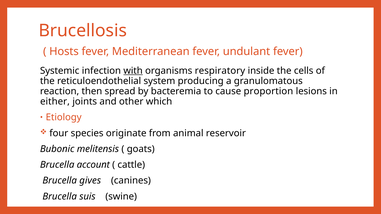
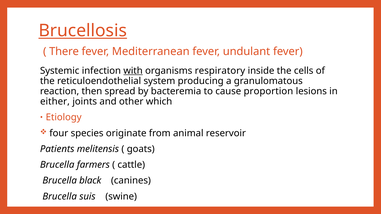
Brucellosis underline: none -> present (83, 31)
Hosts: Hosts -> There (64, 52)
Bubonic: Bubonic -> Patients (57, 149)
account: account -> farmers (93, 165)
gives: gives -> black (90, 181)
